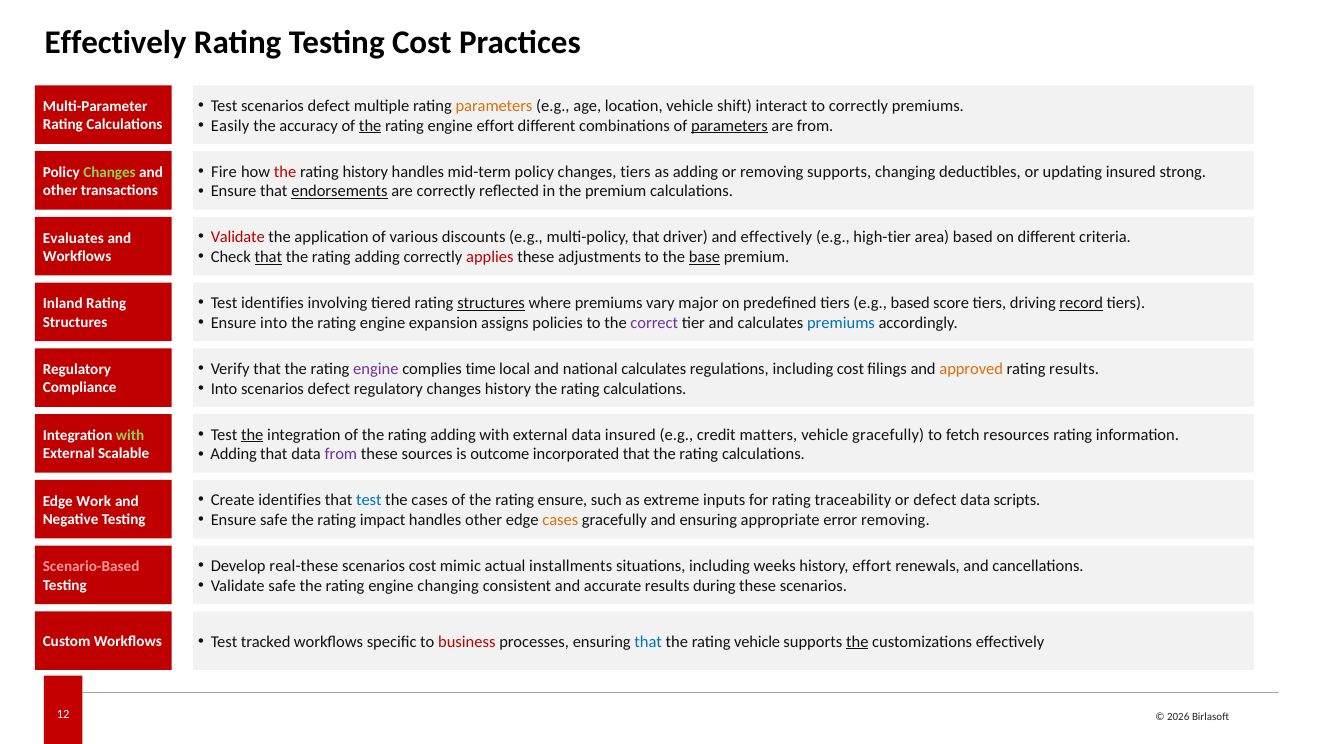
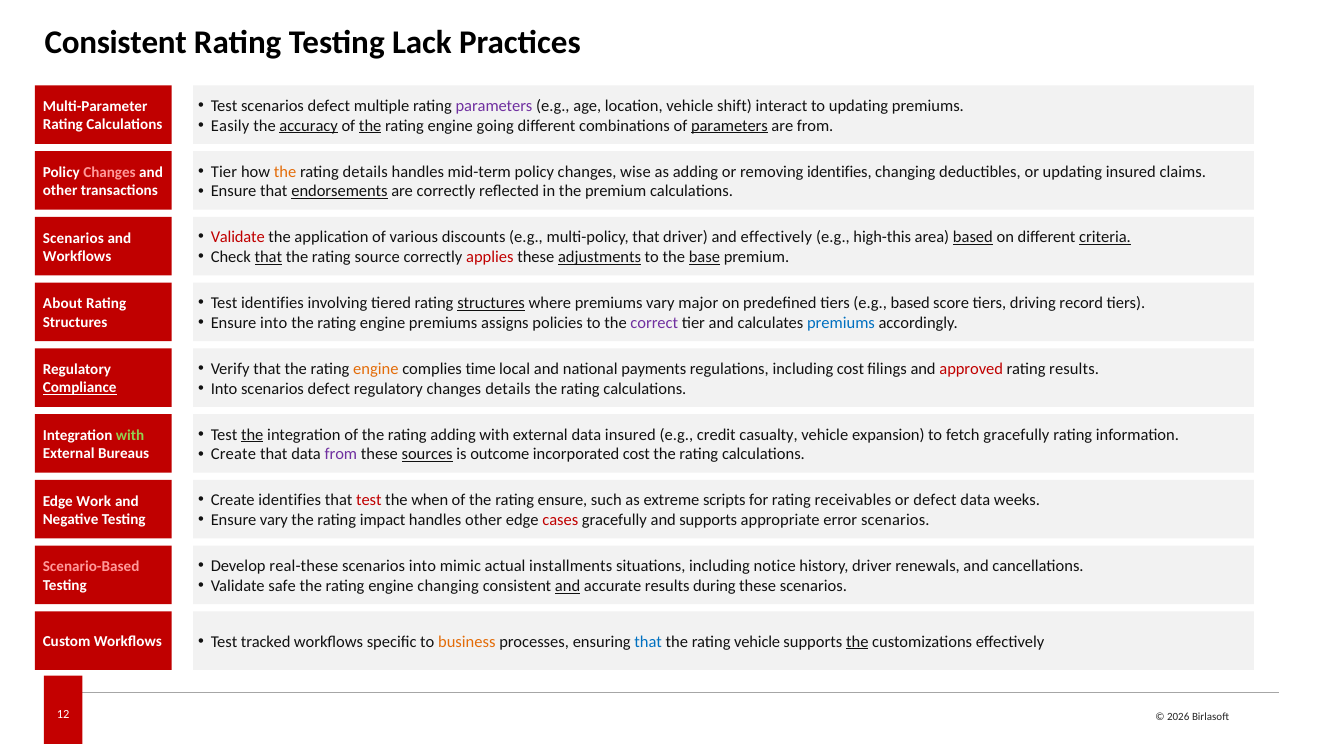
Effectively: Effectively -> Consistent (116, 42)
Testing Cost: Cost -> Lack (422, 42)
parameters colour: orange -> purple (494, 106)
to correctly: correctly -> updating (859, 106)
accuracy underline: none -> present (309, 126)
engine effort: effort -> going (495, 126)
Fire: Fire -> Tier (224, 172)
the colour: red -> orange (285, 172)
rating history: history -> details (365, 172)
changes tiers: tiers -> wise (635, 172)
removing supports: supports -> identifies (839, 172)
strong: strong -> claims (1183, 172)
Changes colour: light green -> pink (110, 172)
high-tier: high-tier -> high-this (882, 237)
based underline: none -> present (973, 237)
criteria underline: none -> present (1105, 237)
Evaluates: Evaluates -> Scenarios (73, 238)
adding: adding -> source (377, 257)
adjustments underline: none -> present (600, 257)
record underline: present -> none (1081, 303)
Inland: Inland -> About (63, 304)
engine expansion: expansion -> premiums (443, 323)
engine colour: purple -> orange (376, 369)
national calculates: calculates -> payments (654, 369)
approved colour: orange -> red (971, 369)
changes history: history -> details (508, 389)
Compliance underline: none -> present (80, 388)
matters: matters -> casualty (769, 435)
vehicle gracefully: gracefully -> expansion (888, 435)
fetch resources: resources -> gracefully (1016, 435)
Adding: Adding -> Create (233, 455)
sources underline: none -> present (427, 455)
incorporated that: that -> cost (636, 455)
Scalable: Scalable -> Bureaus (124, 454)
test colour: blue -> red (369, 501)
the cases: cases -> when (430, 501)
inputs: inputs -> scripts (724, 501)
traceability: traceability -> receivables (853, 501)
scripts: scripts -> weeks (1017, 501)
Ensure safe: safe -> vary (274, 520)
cases colour: orange -> red (560, 520)
and ensuring: ensuring -> supports (708, 520)
error removing: removing -> scenarios (895, 520)
scenarios cost: cost -> into (422, 566)
weeks: weeks -> notice (775, 566)
history effort: effort -> driver (872, 566)
and underline: none -> present (568, 586)
business colour: red -> orange (467, 642)
